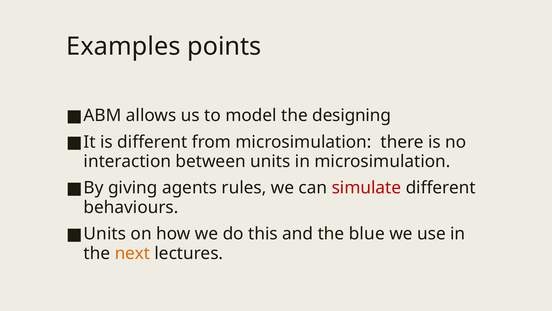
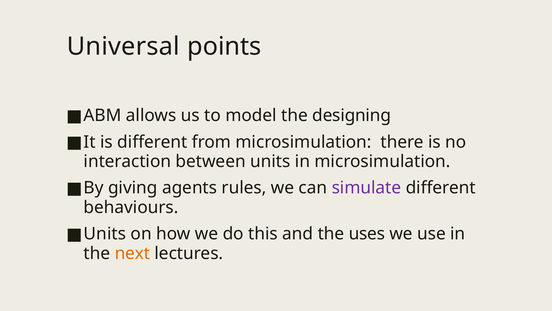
Examples: Examples -> Universal (123, 46)
simulate colour: red -> purple (366, 188)
blue: blue -> uses (367, 233)
